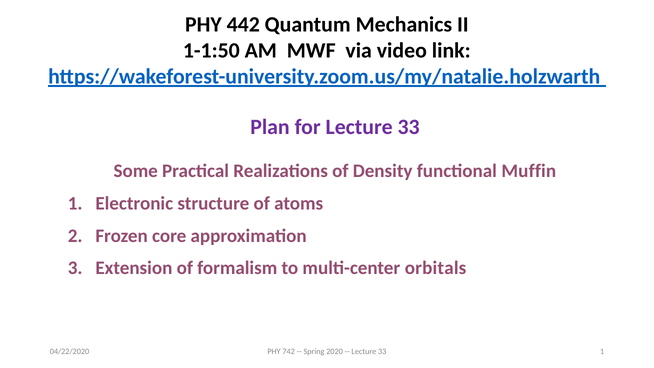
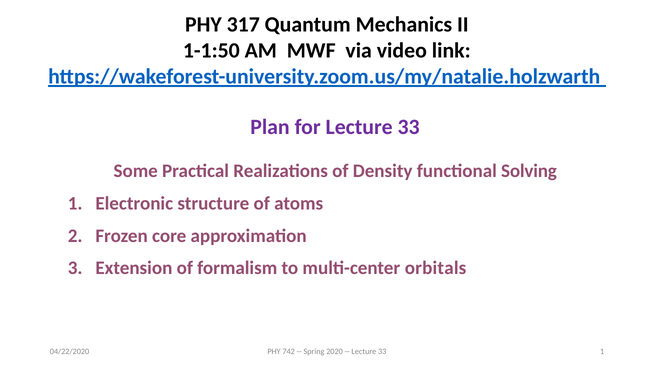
442: 442 -> 317 (243, 24)
Muffin: Muffin -> Solving (529, 171)
